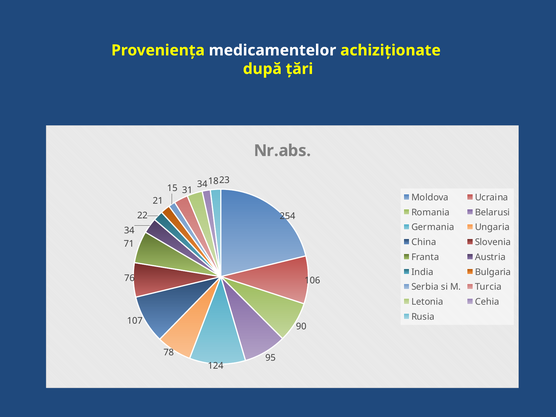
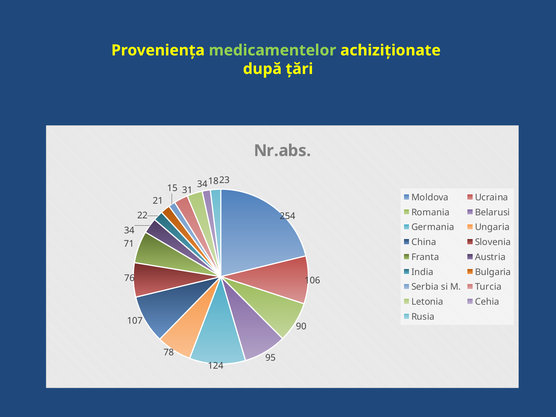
medicamentelor colour: white -> light green (272, 50)
